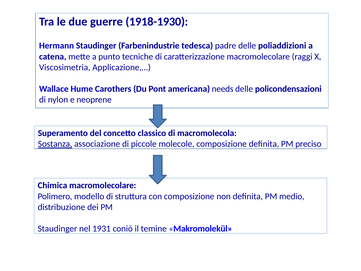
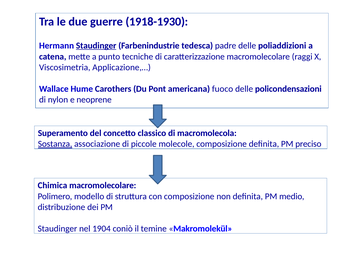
Staudinger underline: none -> present (96, 46)
needs: needs -> fuoco (223, 89)
1931: 1931 -> 1904 (102, 228)
